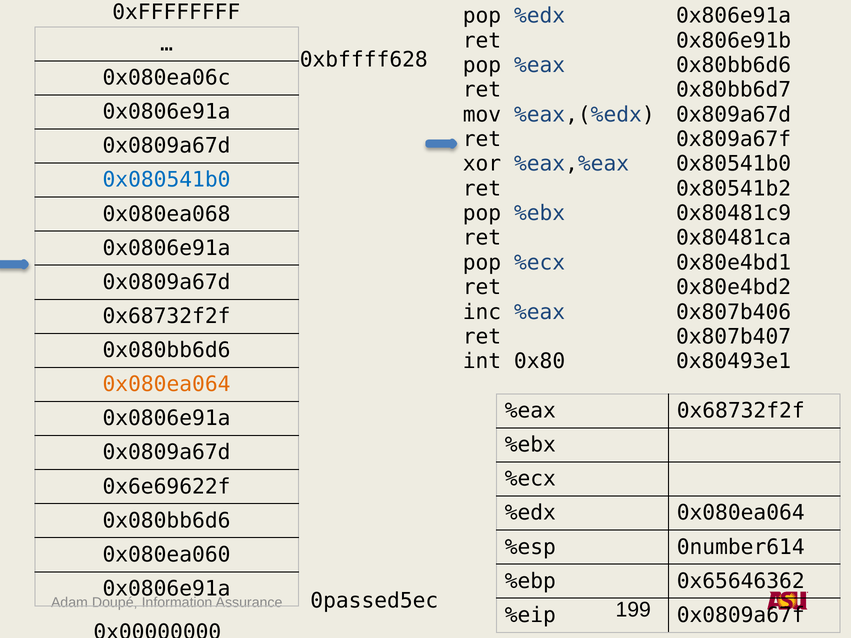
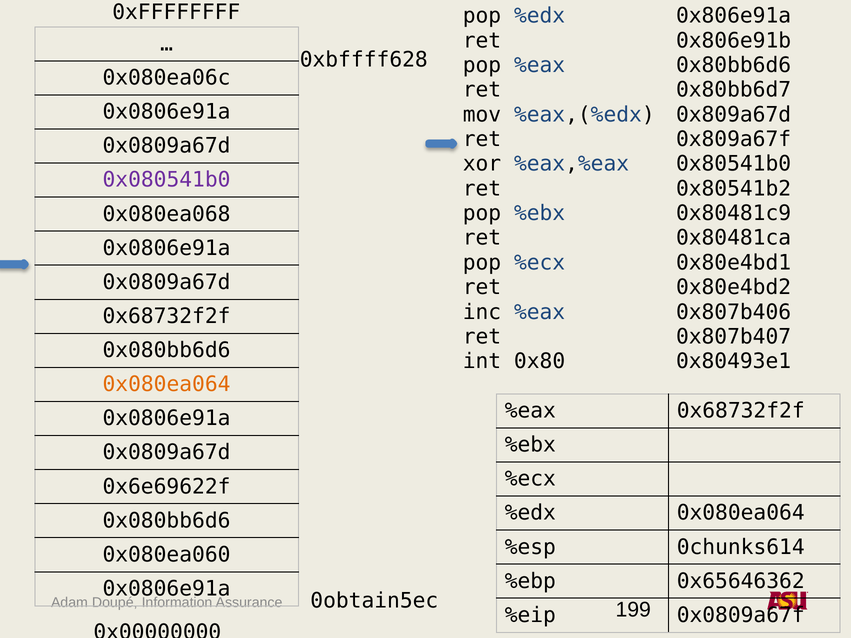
0x080541b0 colour: blue -> purple (167, 180)
0number614: 0number614 -> 0chunks614 (741, 547)
0passed5ec: 0passed5ec -> 0obtain5ec (374, 601)
